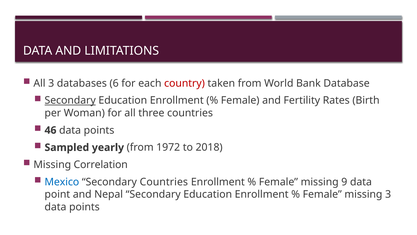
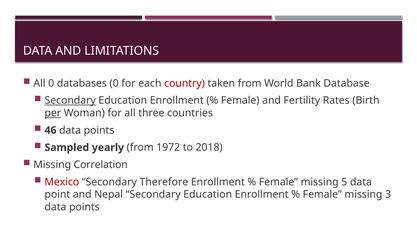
All 3: 3 -> 0 (51, 83)
databases 6: 6 -> 0 (114, 83)
per underline: none -> present (53, 113)
Mexico colour: blue -> red (62, 182)
Secondary Countries: Countries -> Therefore (164, 182)
9: 9 -> 5 (344, 182)
